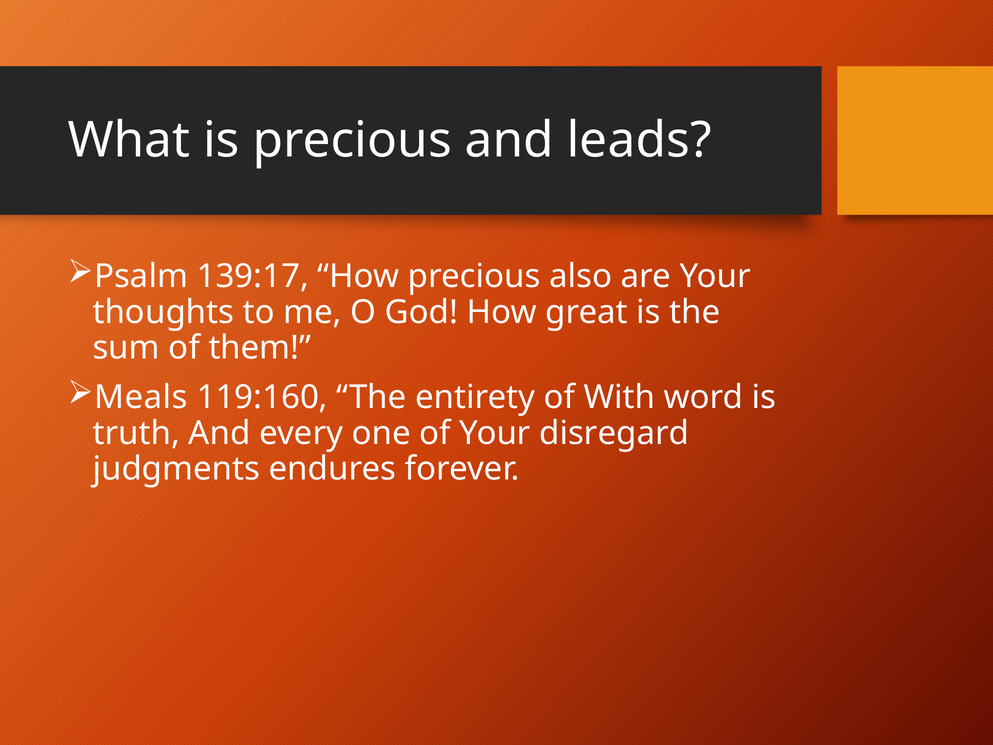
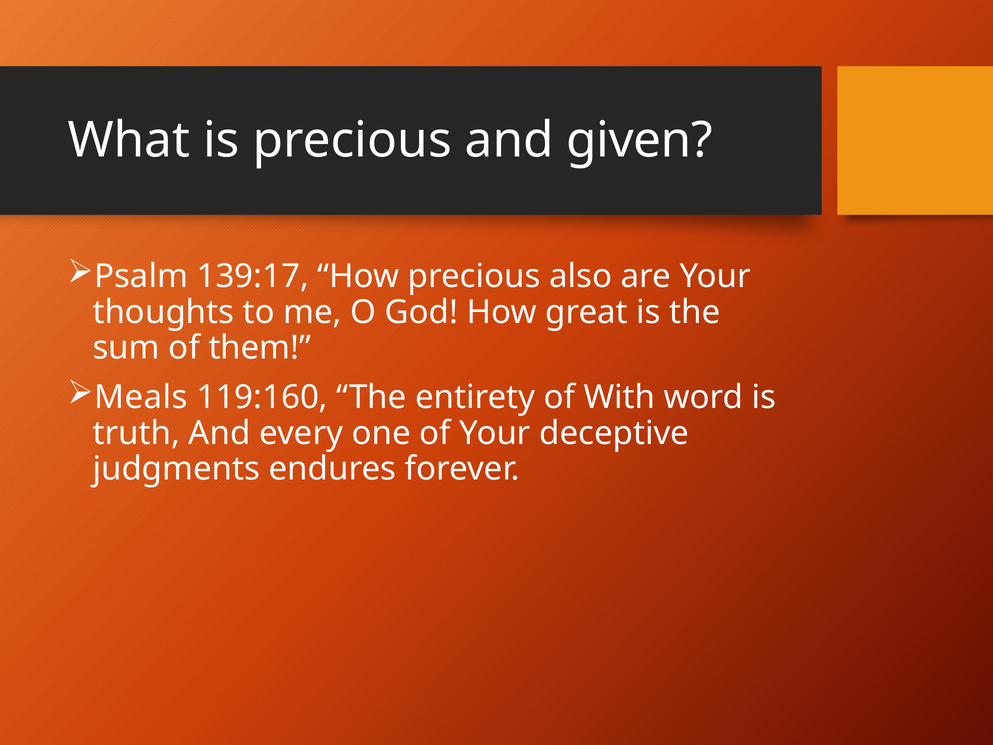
leads: leads -> given (639, 140)
disregard: disregard -> deceptive (614, 433)
